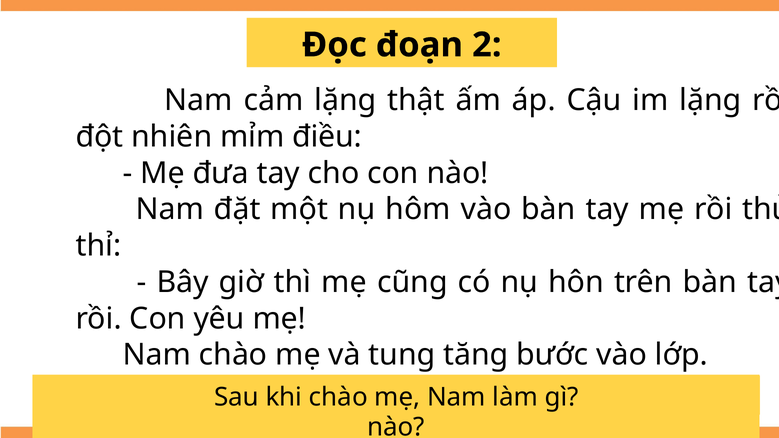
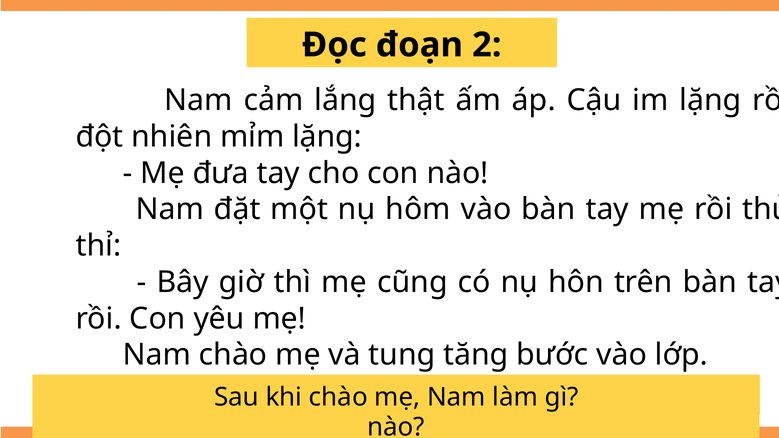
cảm lặng: lặng -> lắng (345, 100)
mỉm điều: điều -> lặng (327, 137)
